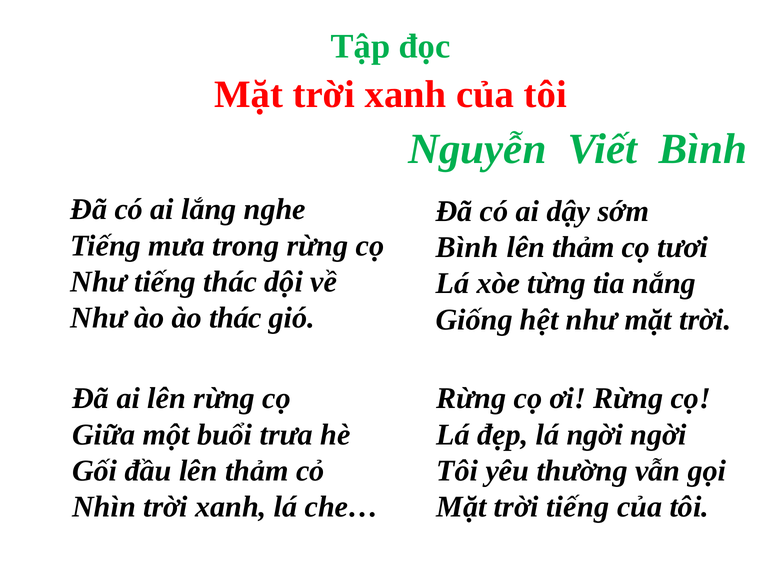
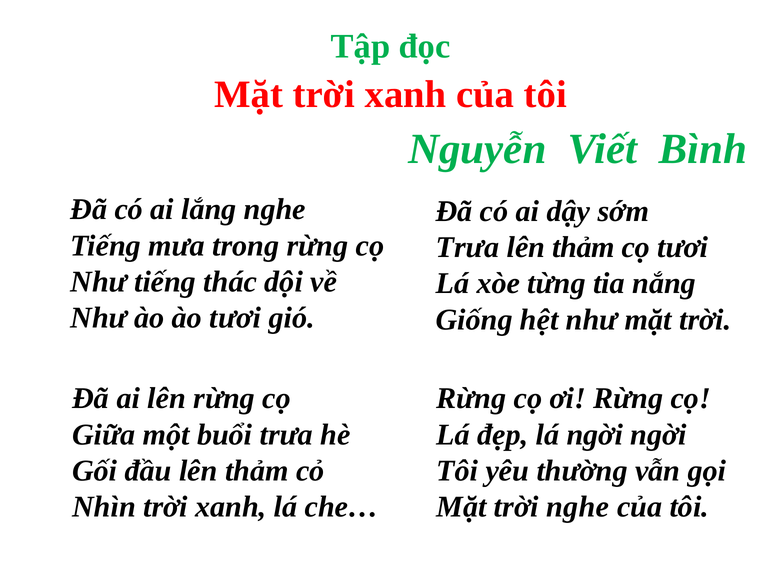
Bình: Bình -> Trưa (467, 247)
ào thác: thác -> tươi (235, 318)
trời tiếng: tiếng -> nghe (578, 507)
